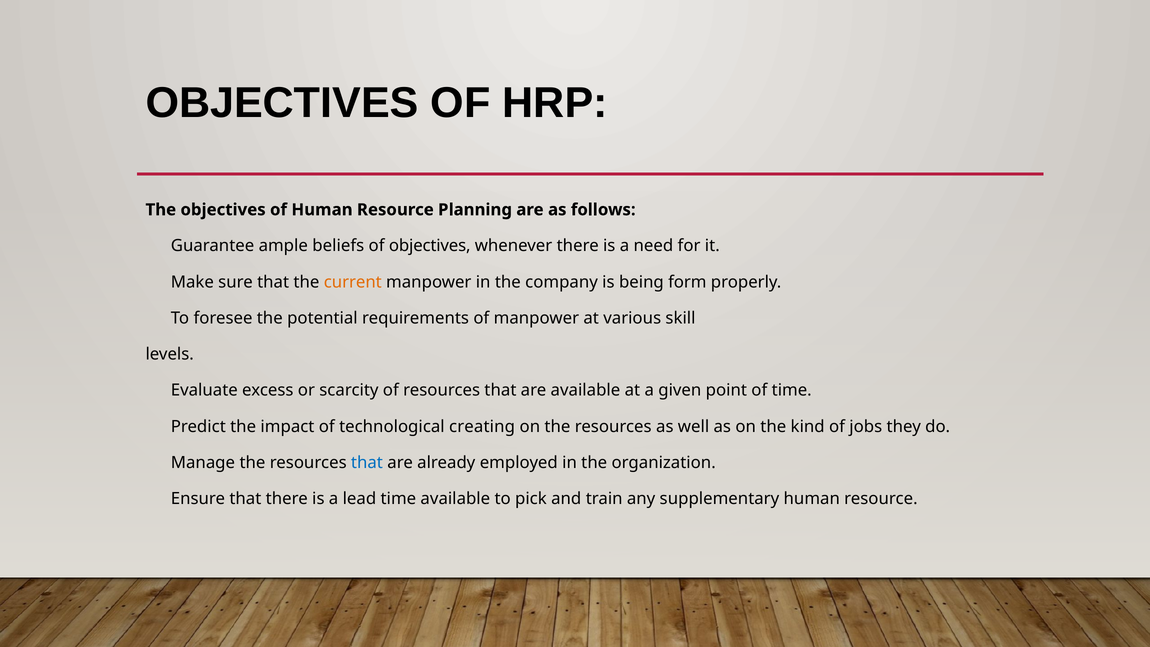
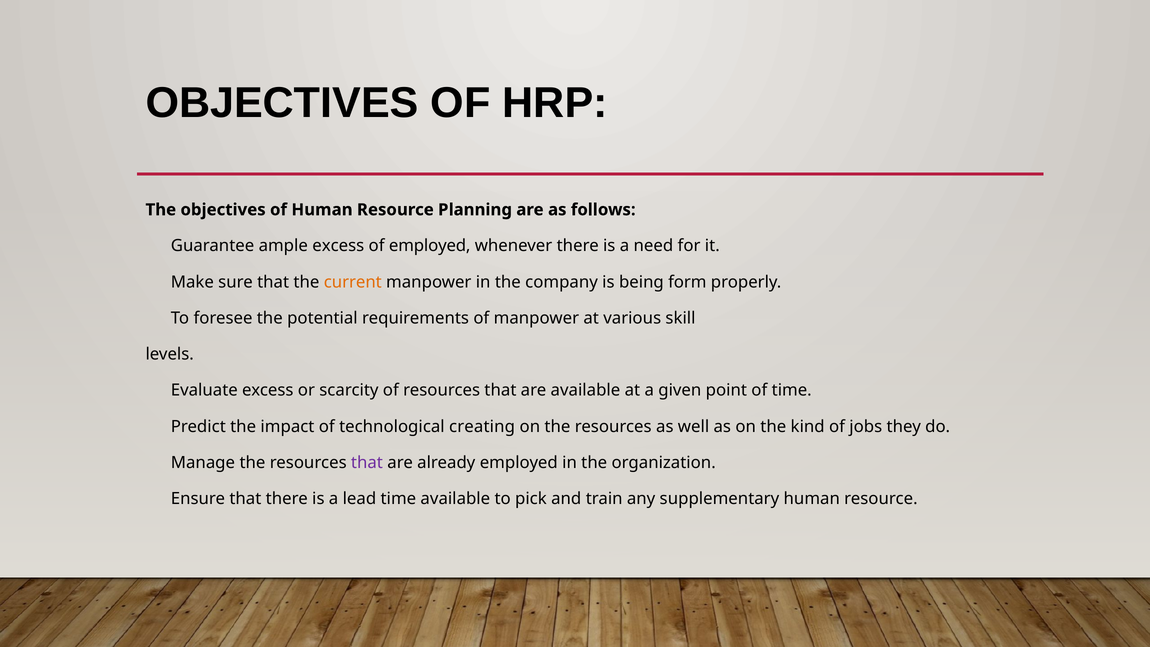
ample beliefs: beliefs -> excess (338, 246)
of objectives: objectives -> employed (430, 246)
that colour: blue -> purple (367, 463)
